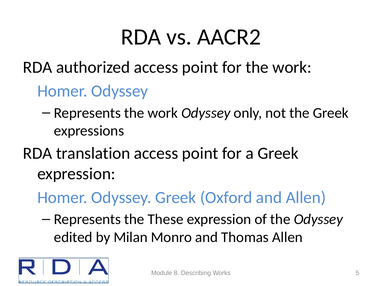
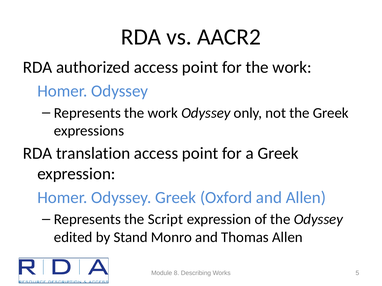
These: These -> Script (166, 220)
Milan: Milan -> Stand (131, 238)
